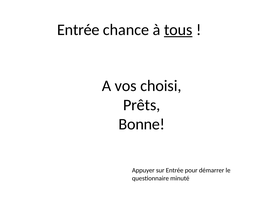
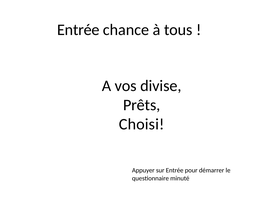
tous underline: present -> none (178, 30)
choisi: choisi -> divise (161, 86)
Bonne: Bonne -> Choisi (142, 124)
